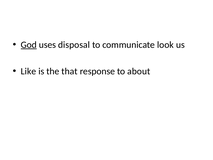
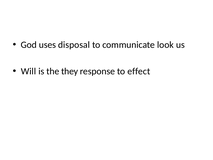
God underline: present -> none (29, 45)
Like: Like -> Will (28, 71)
that: that -> they (70, 71)
about: about -> effect (139, 71)
